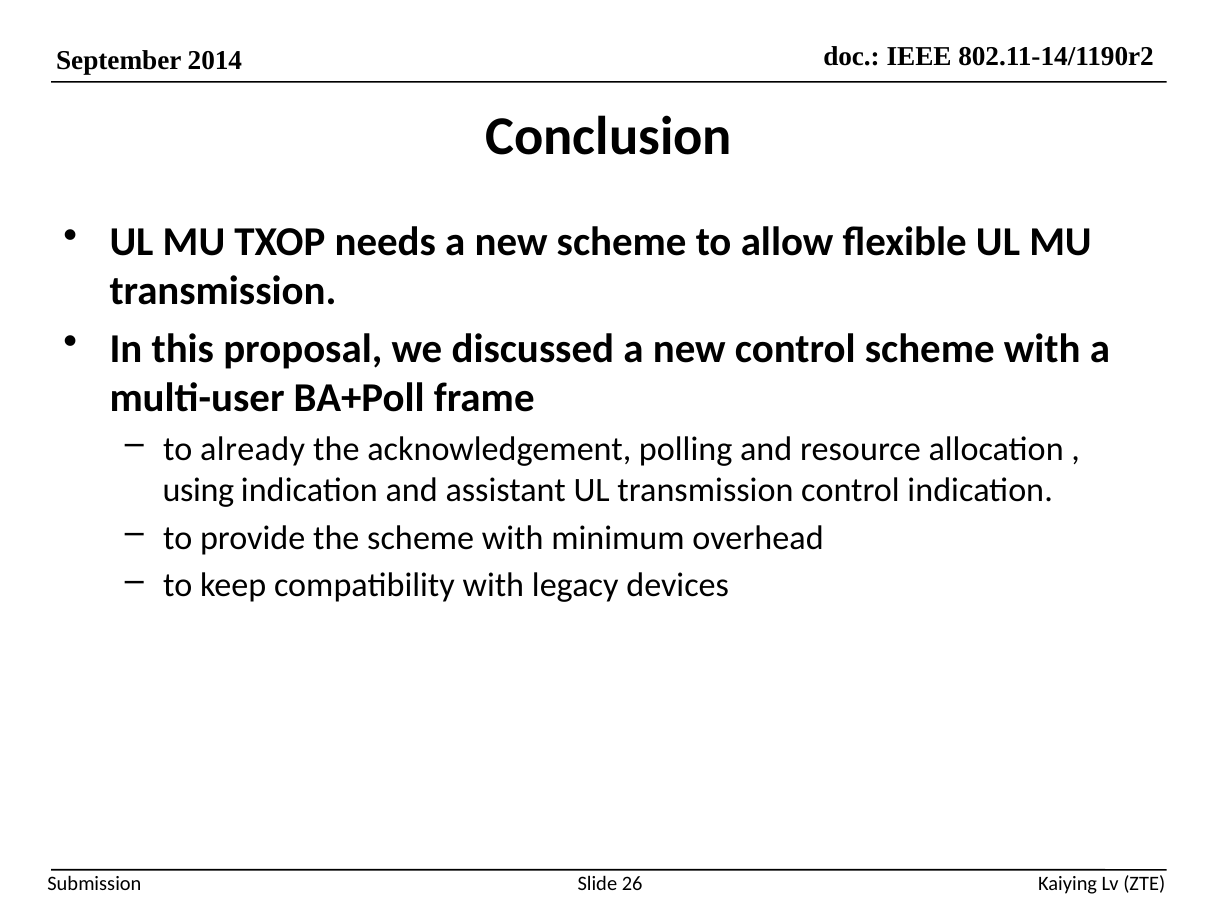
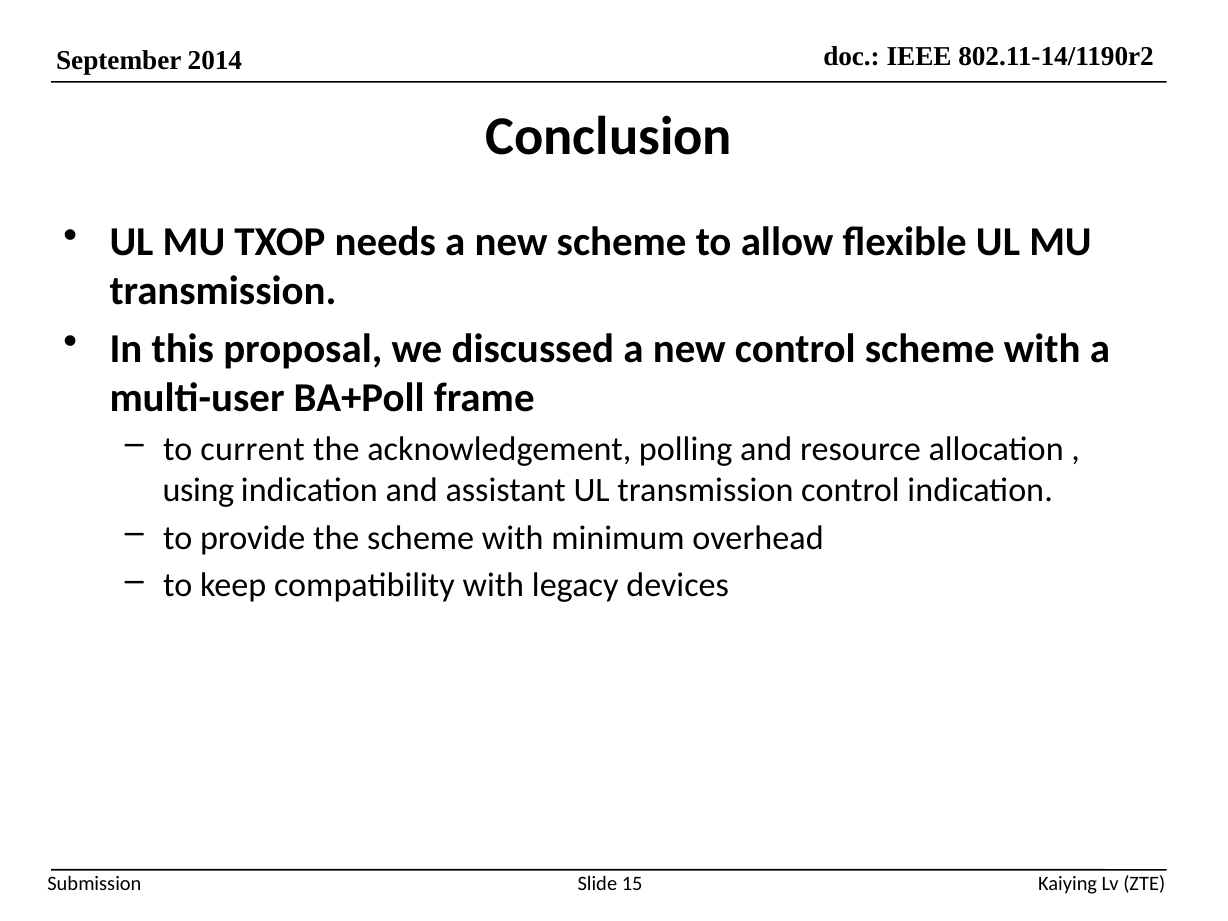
already: already -> current (253, 449)
26: 26 -> 15 (632, 884)
